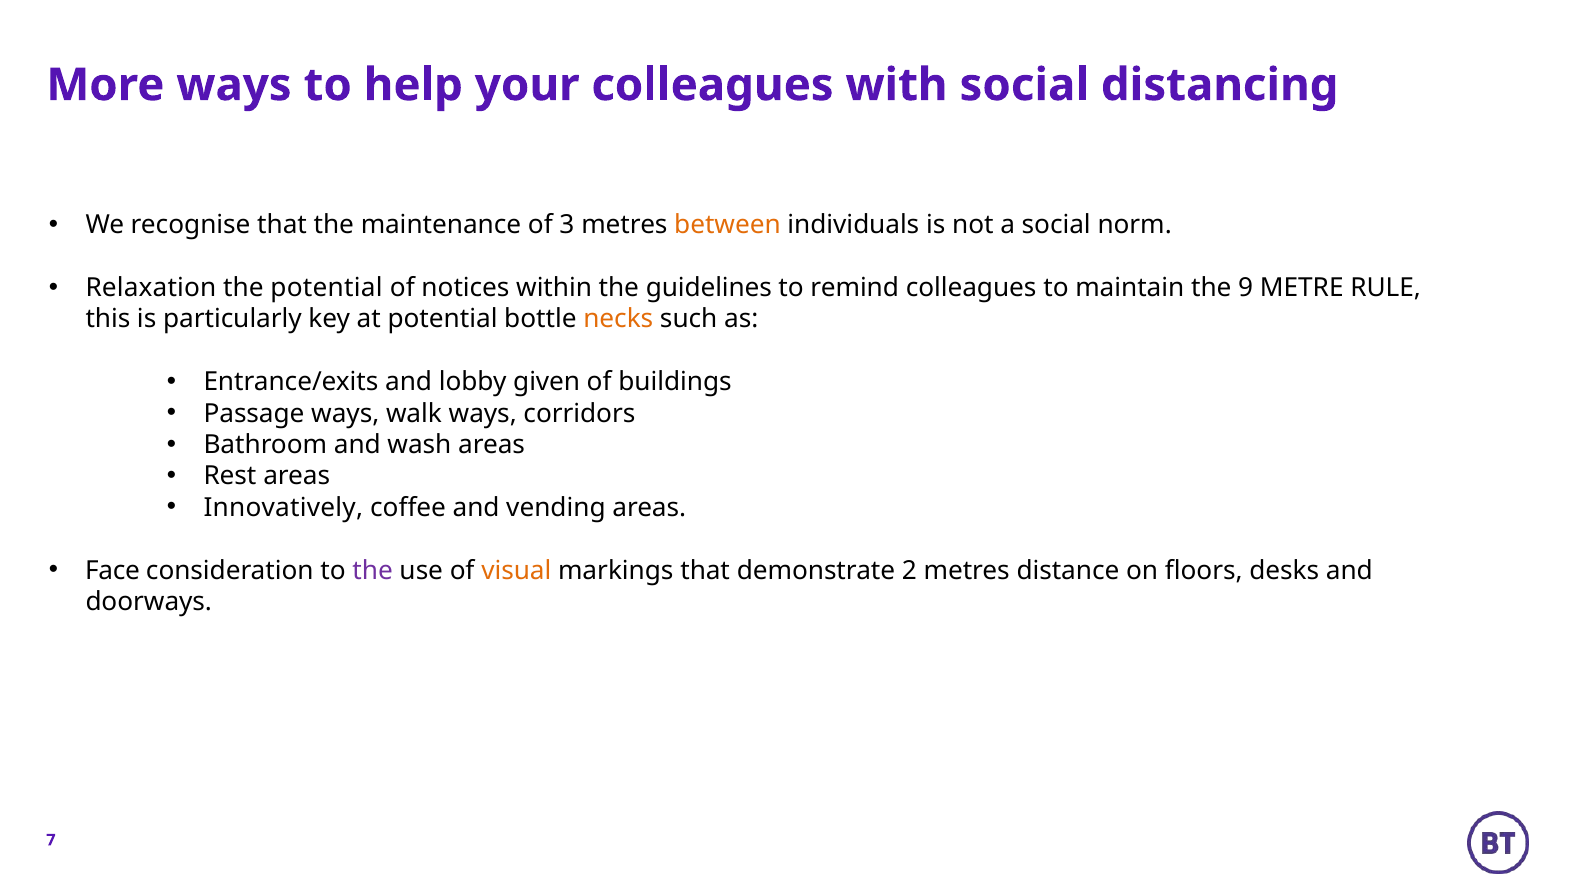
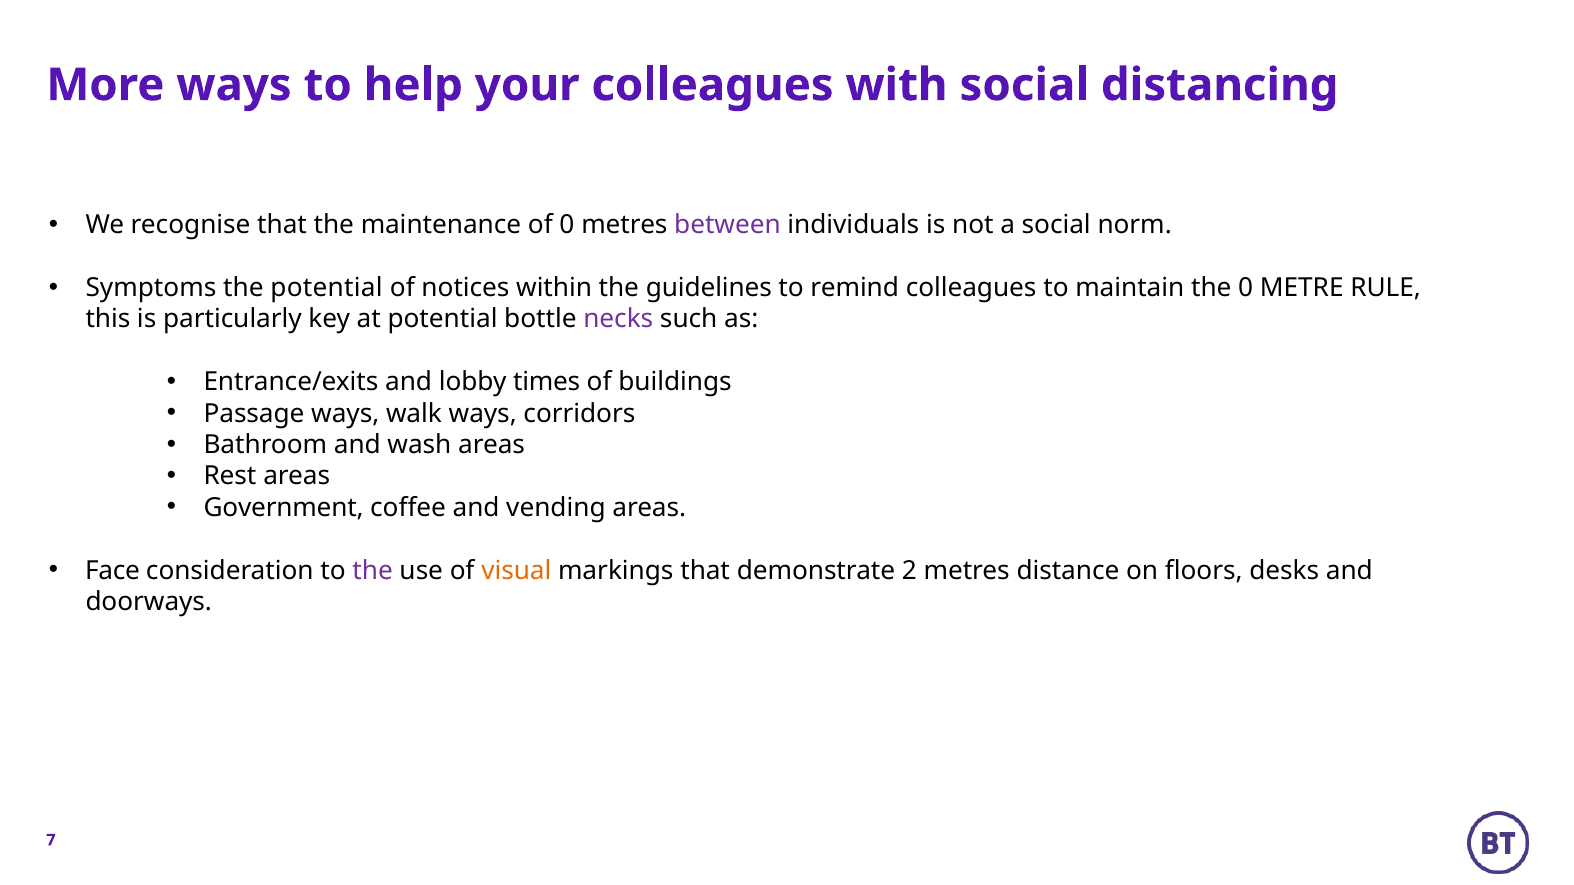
of 3: 3 -> 0 (567, 225)
between colour: orange -> purple (727, 225)
Relaxation: Relaxation -> Symptoms (151, 288)
the 9: 9 -> 0 (1246, 288)
necks colour: orange -> purple (618, 319)
given: given -> times (547, 382)
Innovatively: Innovatively -> Government (284, 508)
